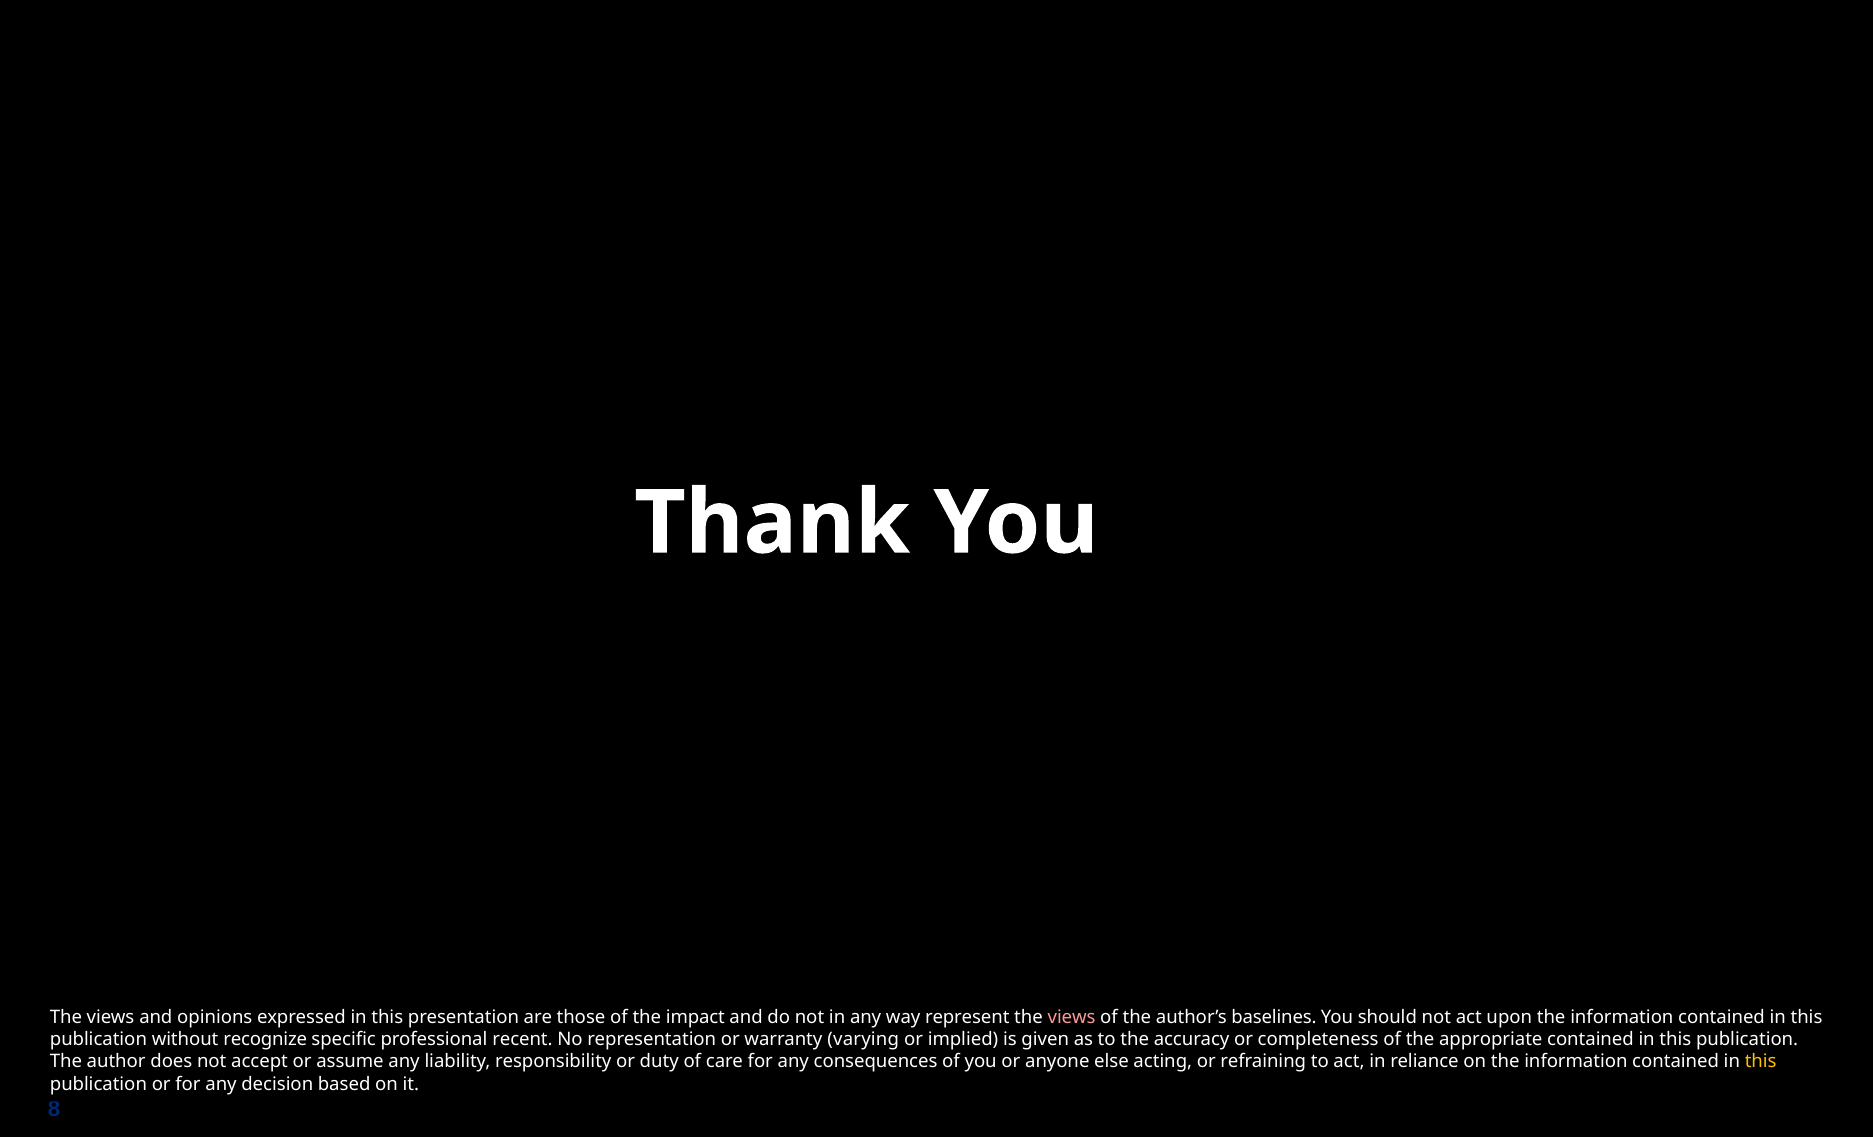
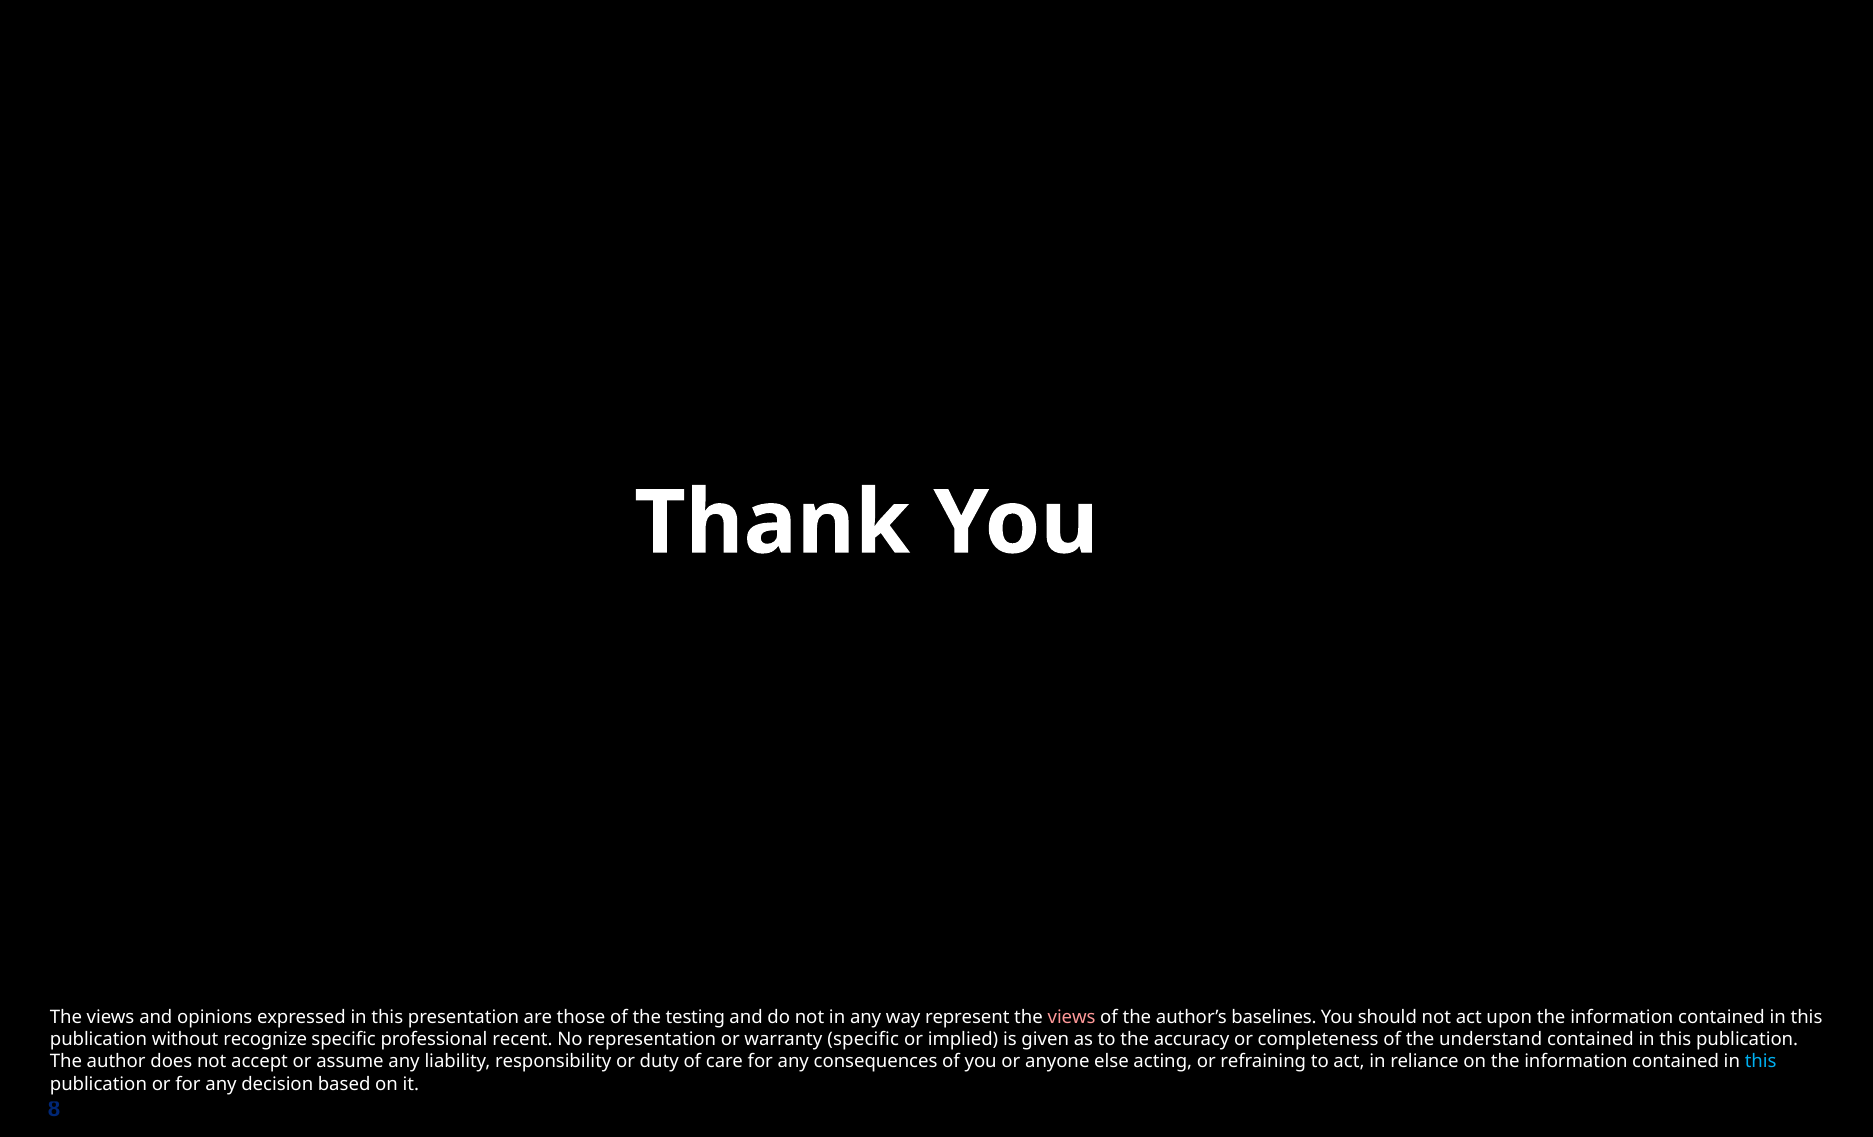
impact: impact -> testing (695, 1017)
warranty varying: varying -> specific (863, 1040)
appropriate: appropriate -> understand (1491, 1040)
this colour: yellow -> light blue (1761, 1062)
